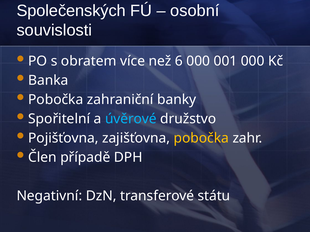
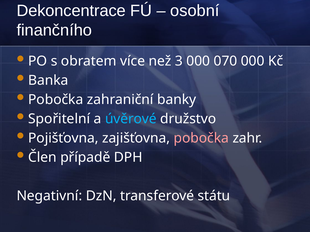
Společenských: Společenských -> Dekoncentrace (71, 11)
souvislosti: souvislosti -> finančního (54, 30)
6: 6 -> 3 (179, 61)
001: 001 -> 070 (225, 61)
pobočka colour: yellow -> pink (201, 138)
